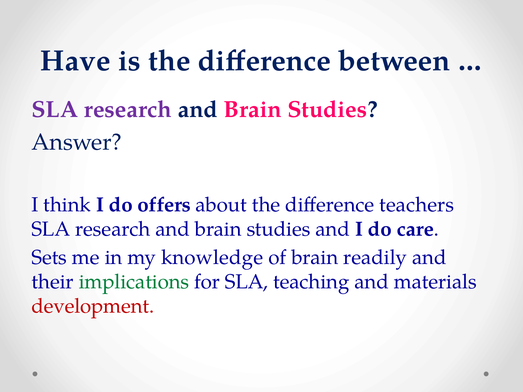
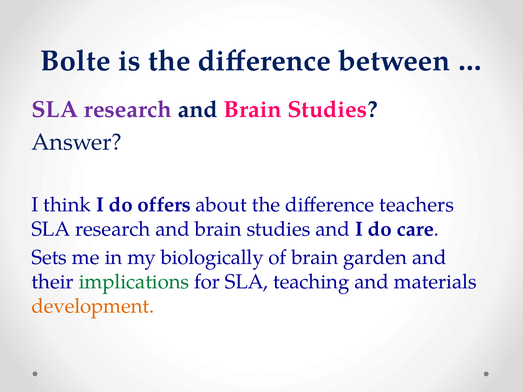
Have: Have -> Bolte (75, 61)
knowledge: knowledge -> biologically (212, 258)
readily: readily -> garden (375, 258)
development colour: red -> orange (93, 306)
